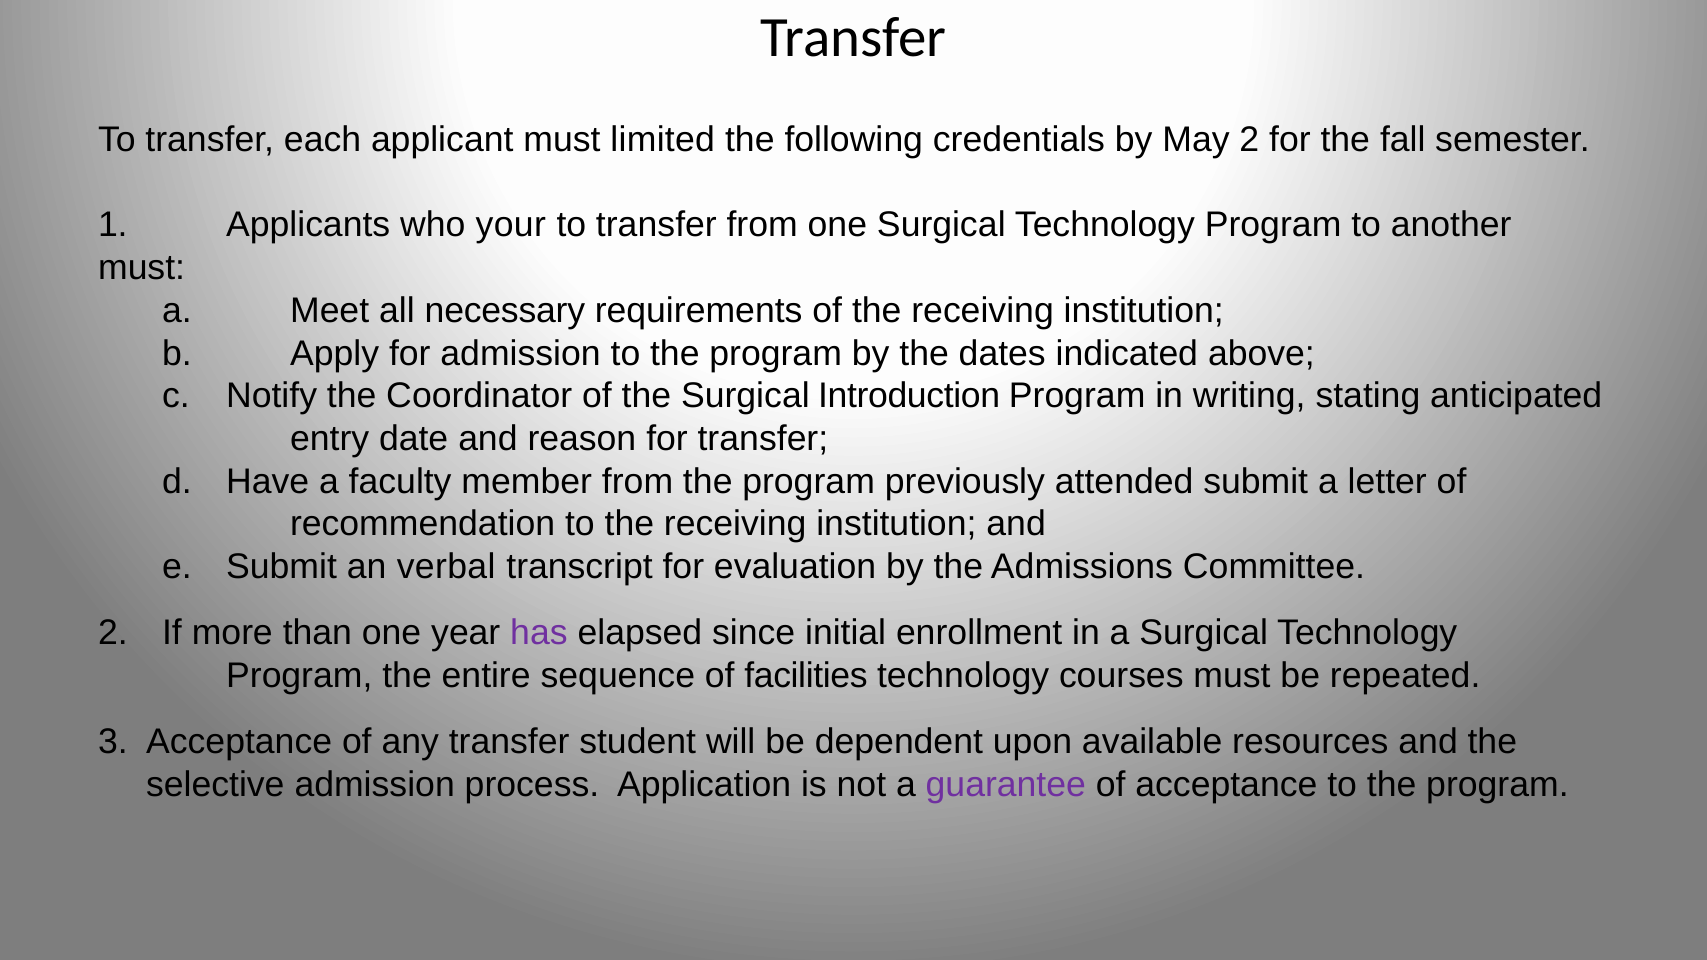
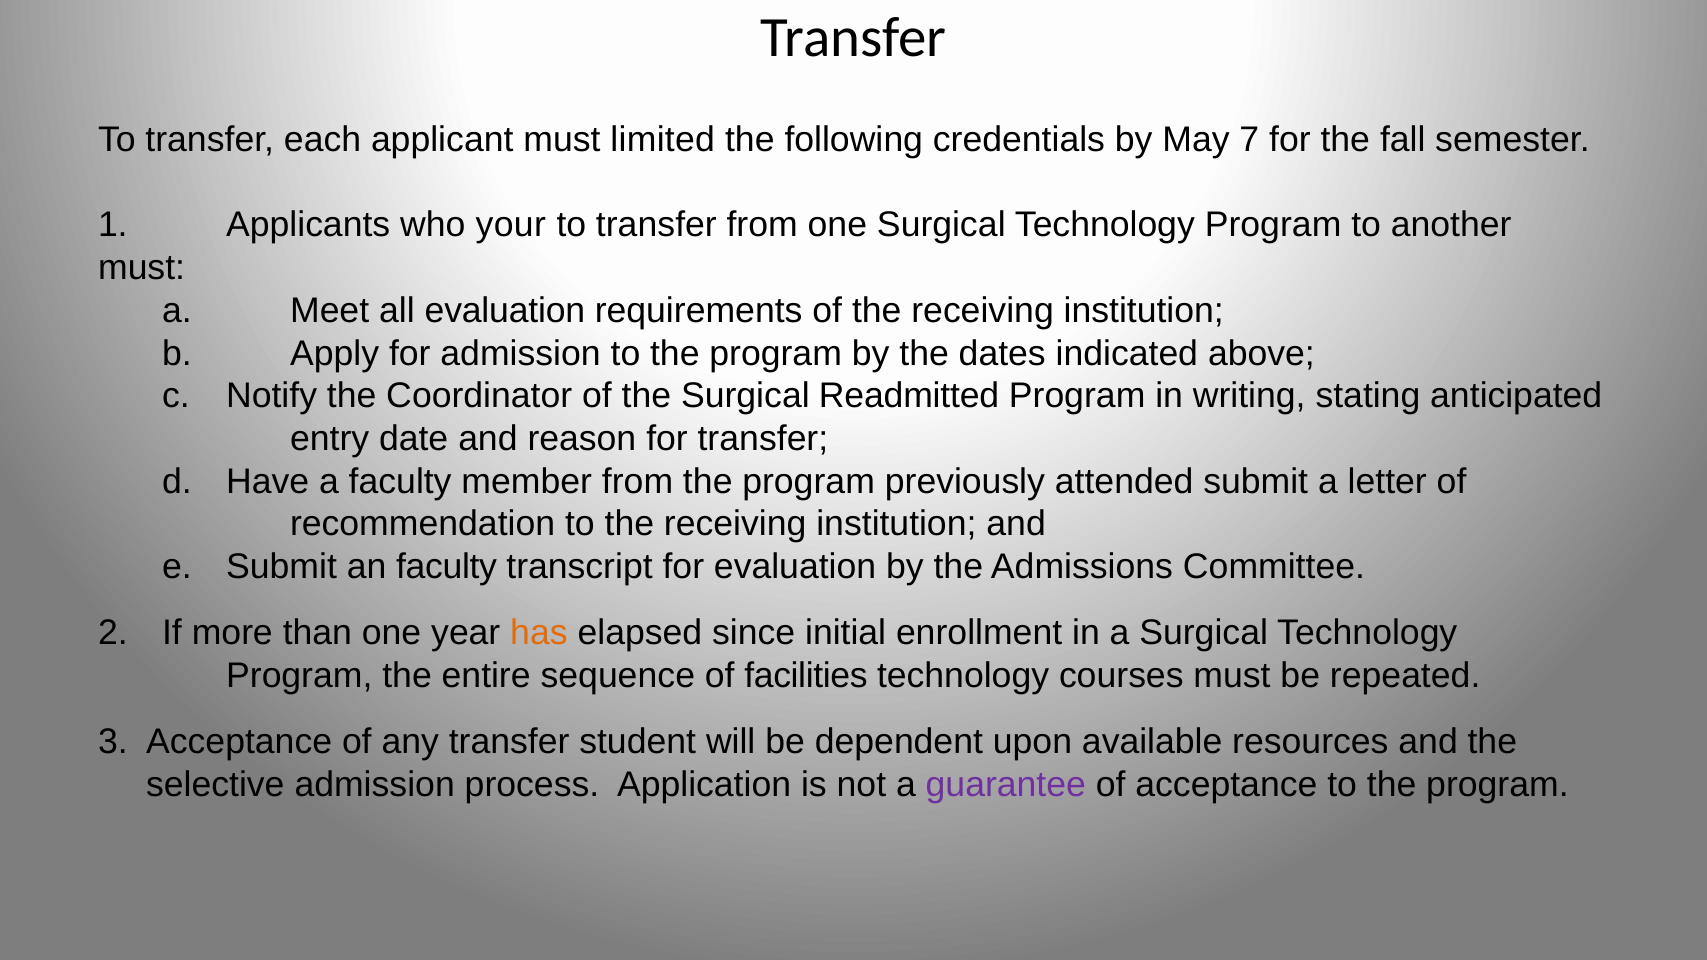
May 2: 2 -> 7 (1249, 140)
all necessary: necessary -> evaluation (505, 311)
Introduction: Introduction -> Readmitted (909, 396)
an verbal: verbal -> faculty (447, 567)
has colour: purple -> orange (539, 633)
